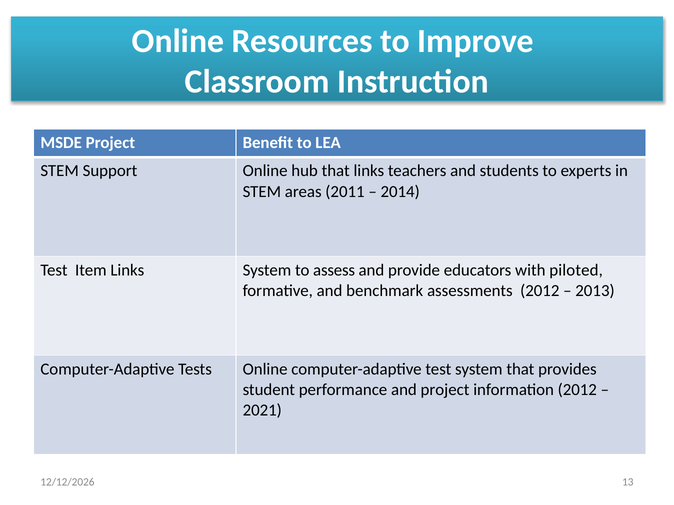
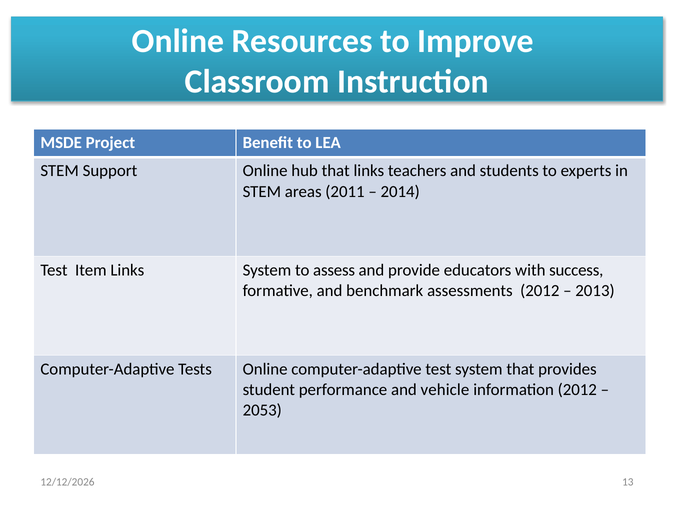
piloted: piloted -> success (576, 270)
and project: project -> vehicle (445, 390)
2021: 2021 -> 2053 (262, 411)
